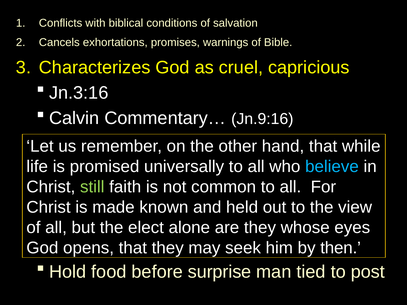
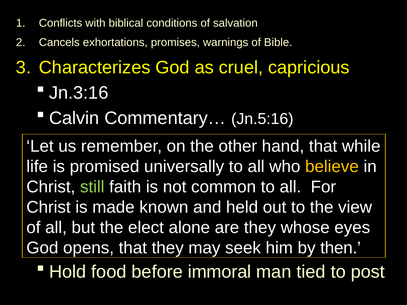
Jn.9:16: Jn.9:16 -> Jn.5:16 (262, 119)
believe colour: light blue -> yellow (332, 167)
surprise: surprise -> immoral (220, 272)
